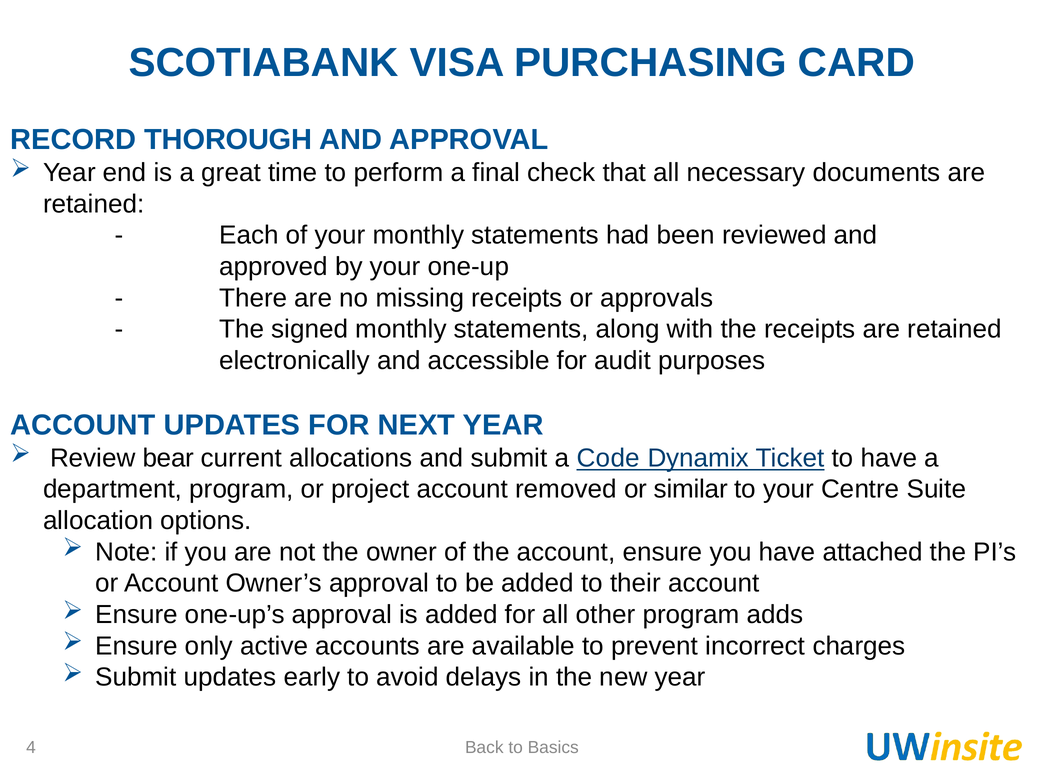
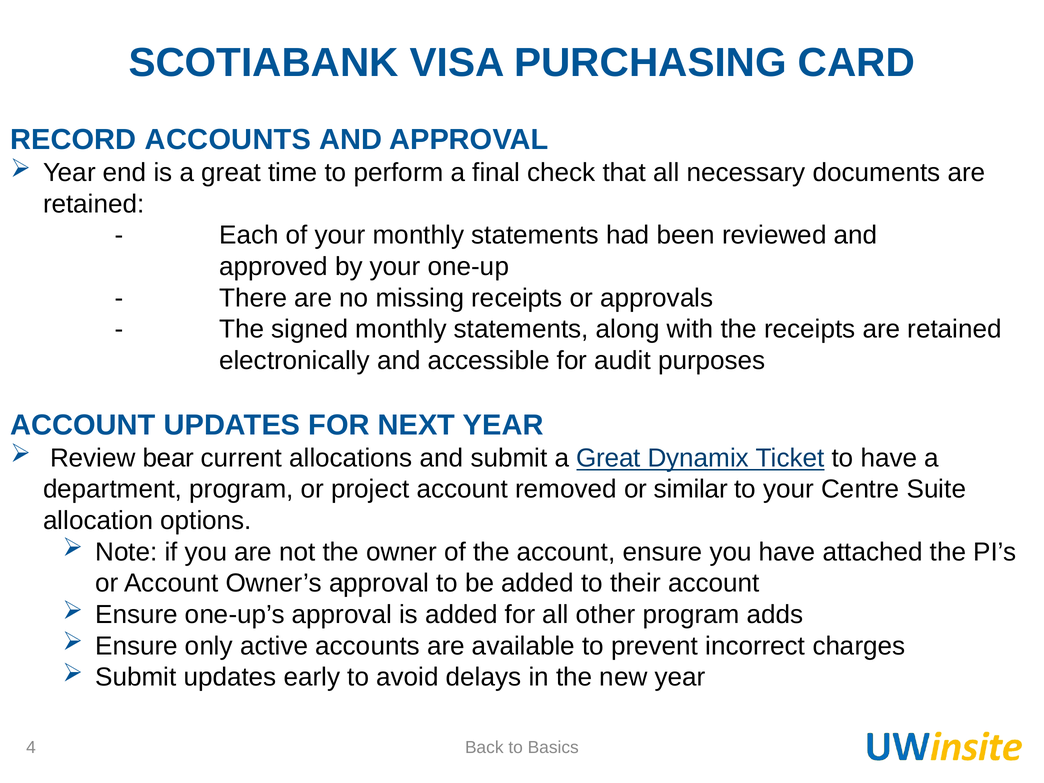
RECORD THOROUGH: THOROUGH -> ACCOUNTS (228, 140)
submit a Code: Code -> Great (609, 458)
